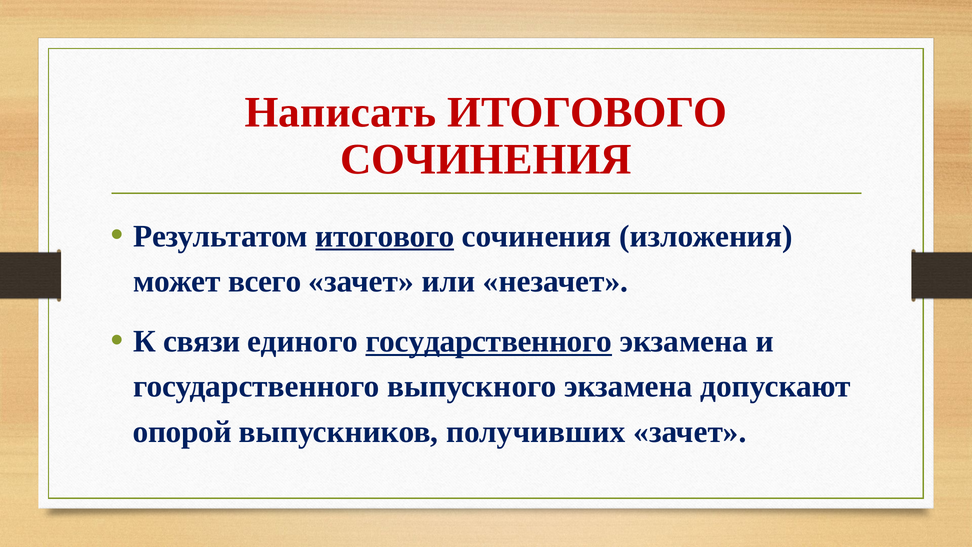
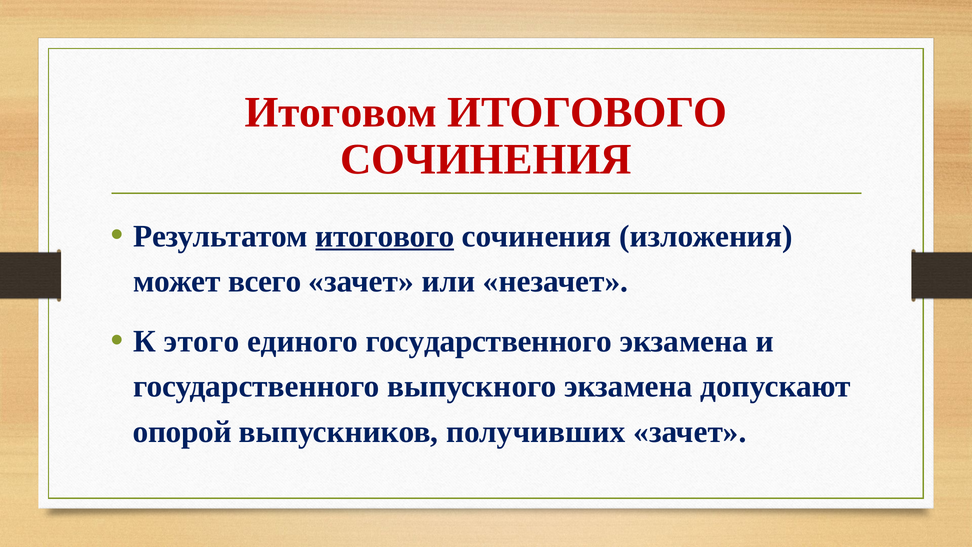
Написать: Написать -> Итоговом (341, 112)
связи: связи -> этого (202, 341)
государственного underline: present -> none (489, 341)
